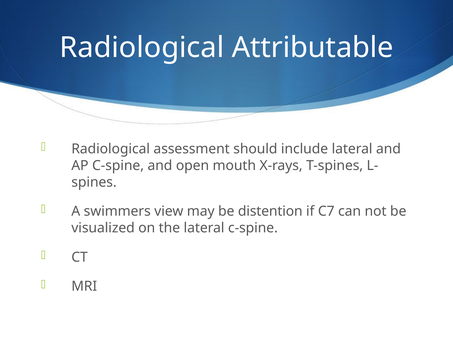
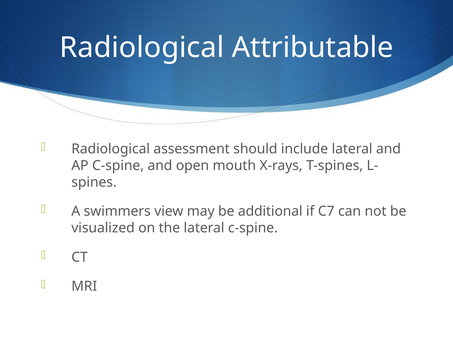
distention: distention -> additional (270, 211)
